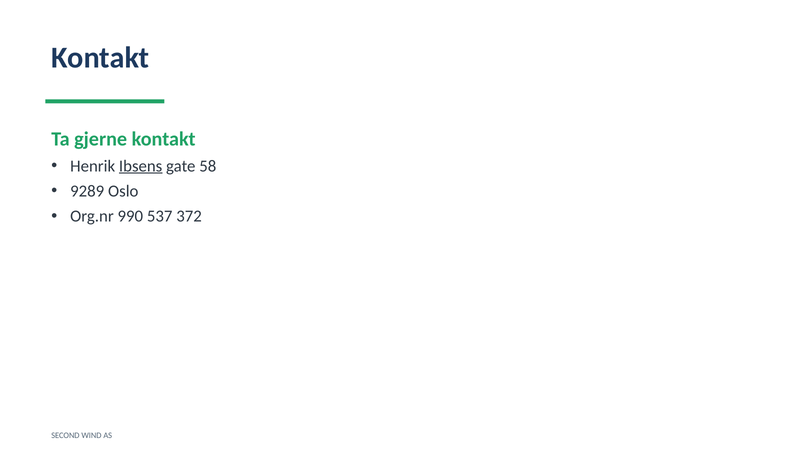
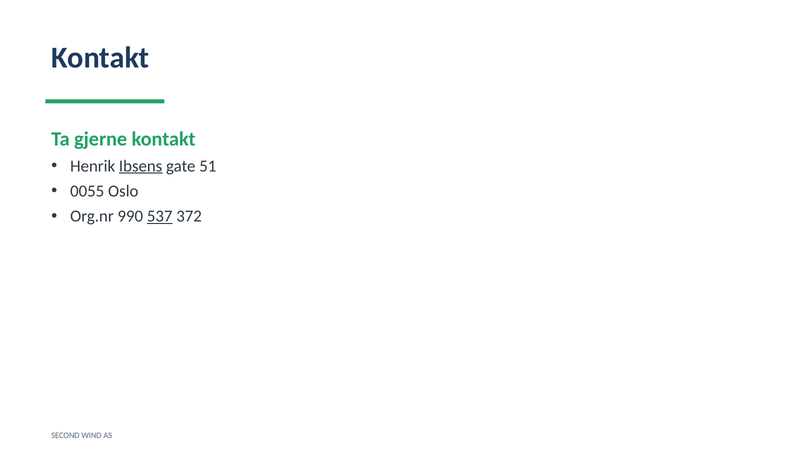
58: 58 -> 51 (208, 166)
9289: 9289 -> 0055 (87, 191)
537 underline: none -> present (160, 216)
